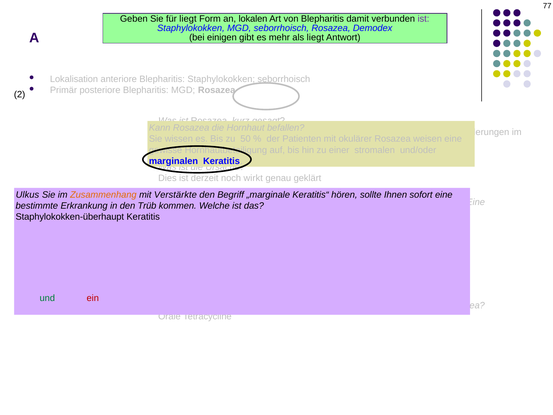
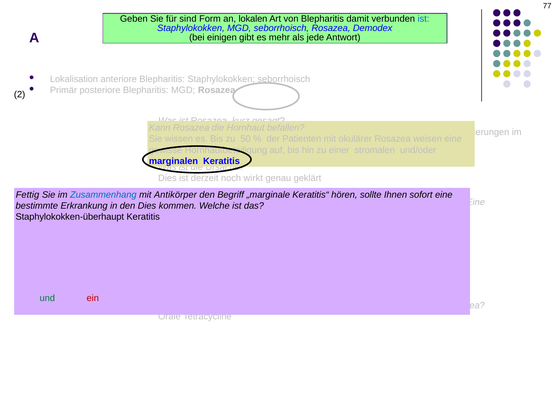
für liegt: liegt -> sind (188, 19)
ist colour: purple -> blue (423, 19)
als liegt: liegt -> jede (315, 37)
Ulkus: Ulkus -> Fettig (27, 195)
Zusammenhang colour: orange -> blue (103, 195)
Verstärkte: Verstärkte -> Antikörper (175, 195)
den Trüb: Trüb -> Dies (147, 206)
